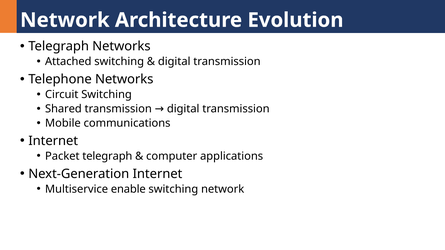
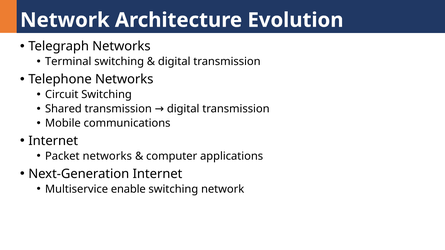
Attached: Attached -> Terminal (68, 62)
Packet telegraph: telegraph -> networks (107, 156)
